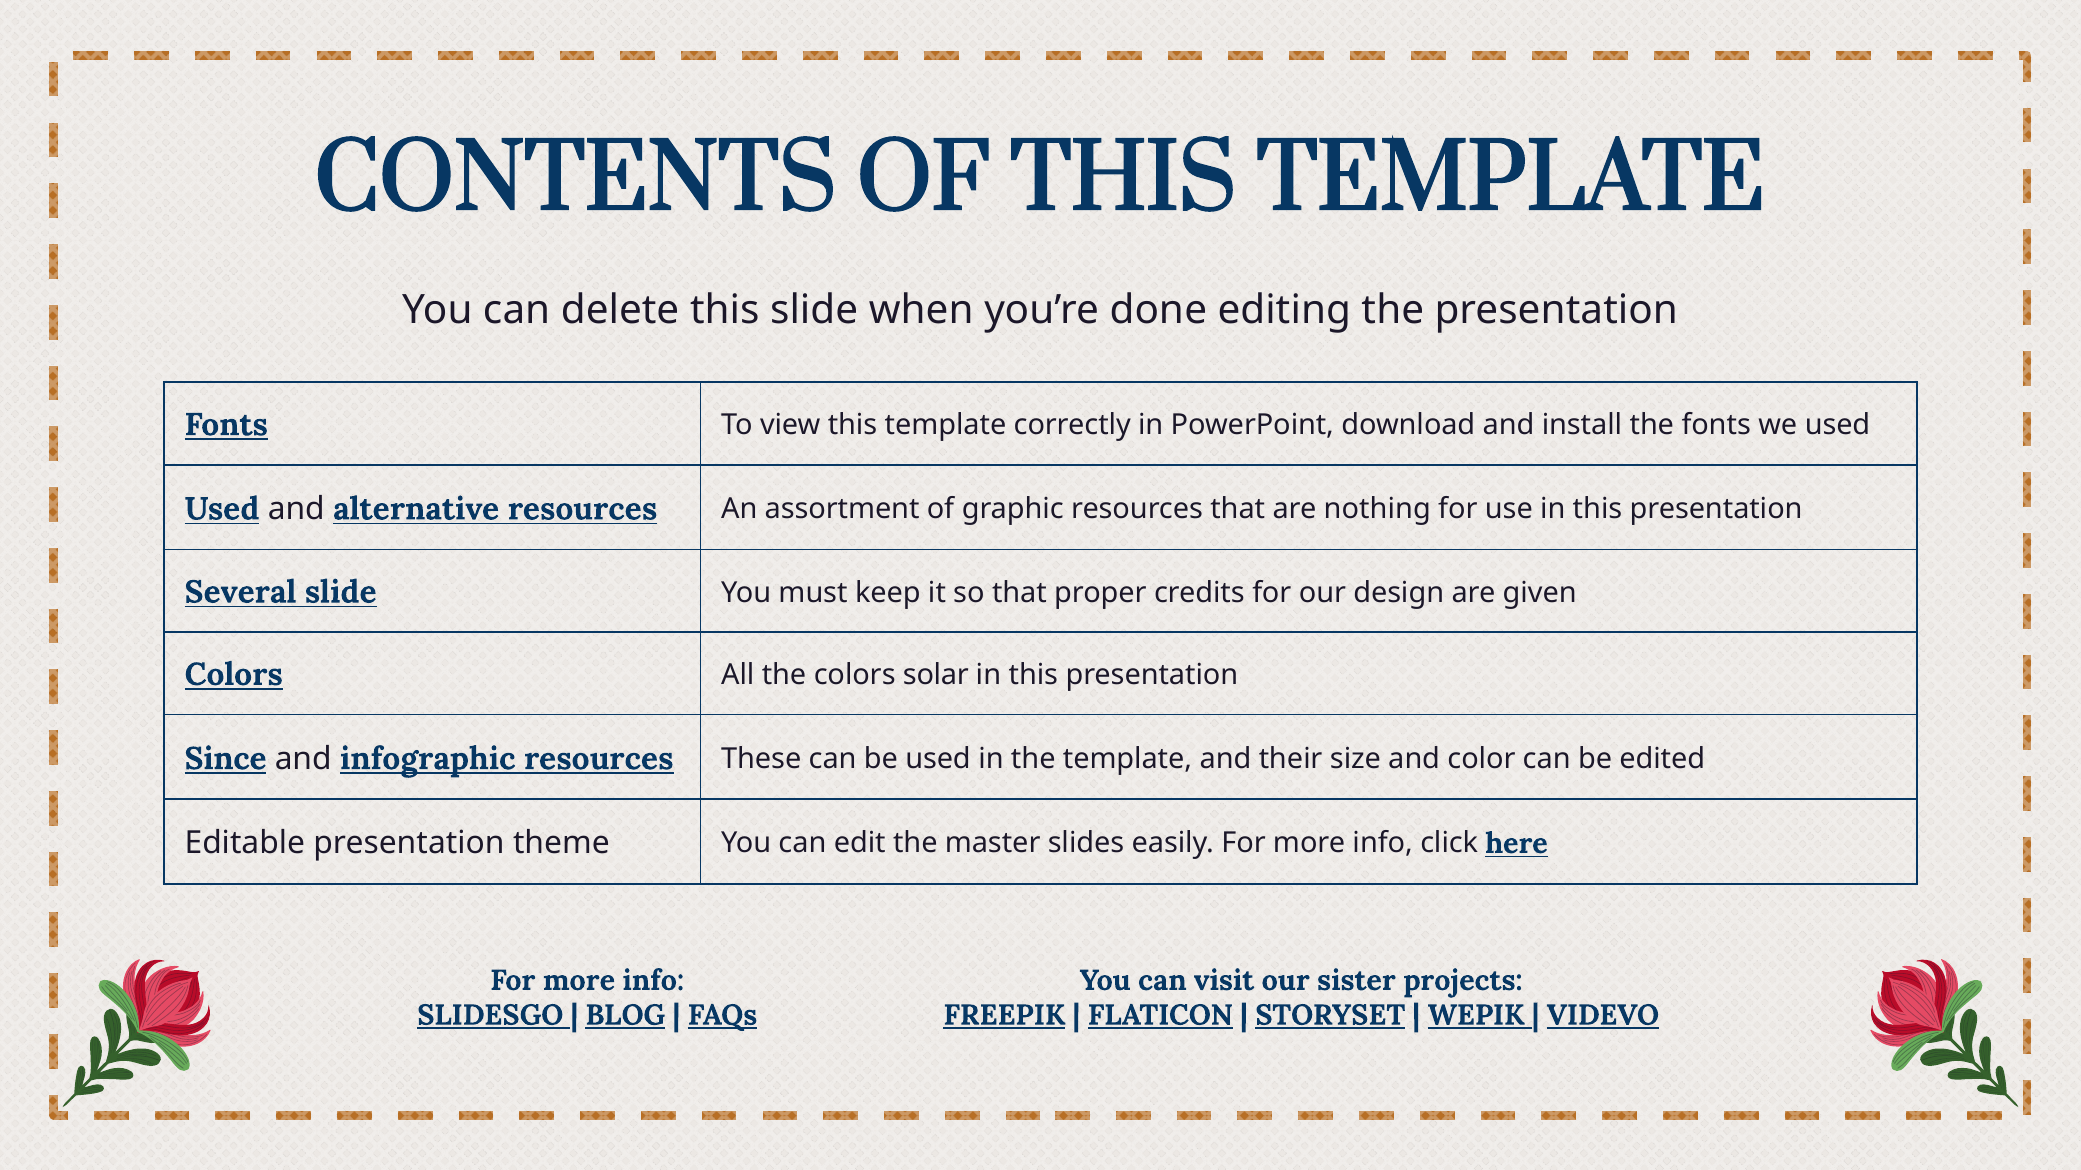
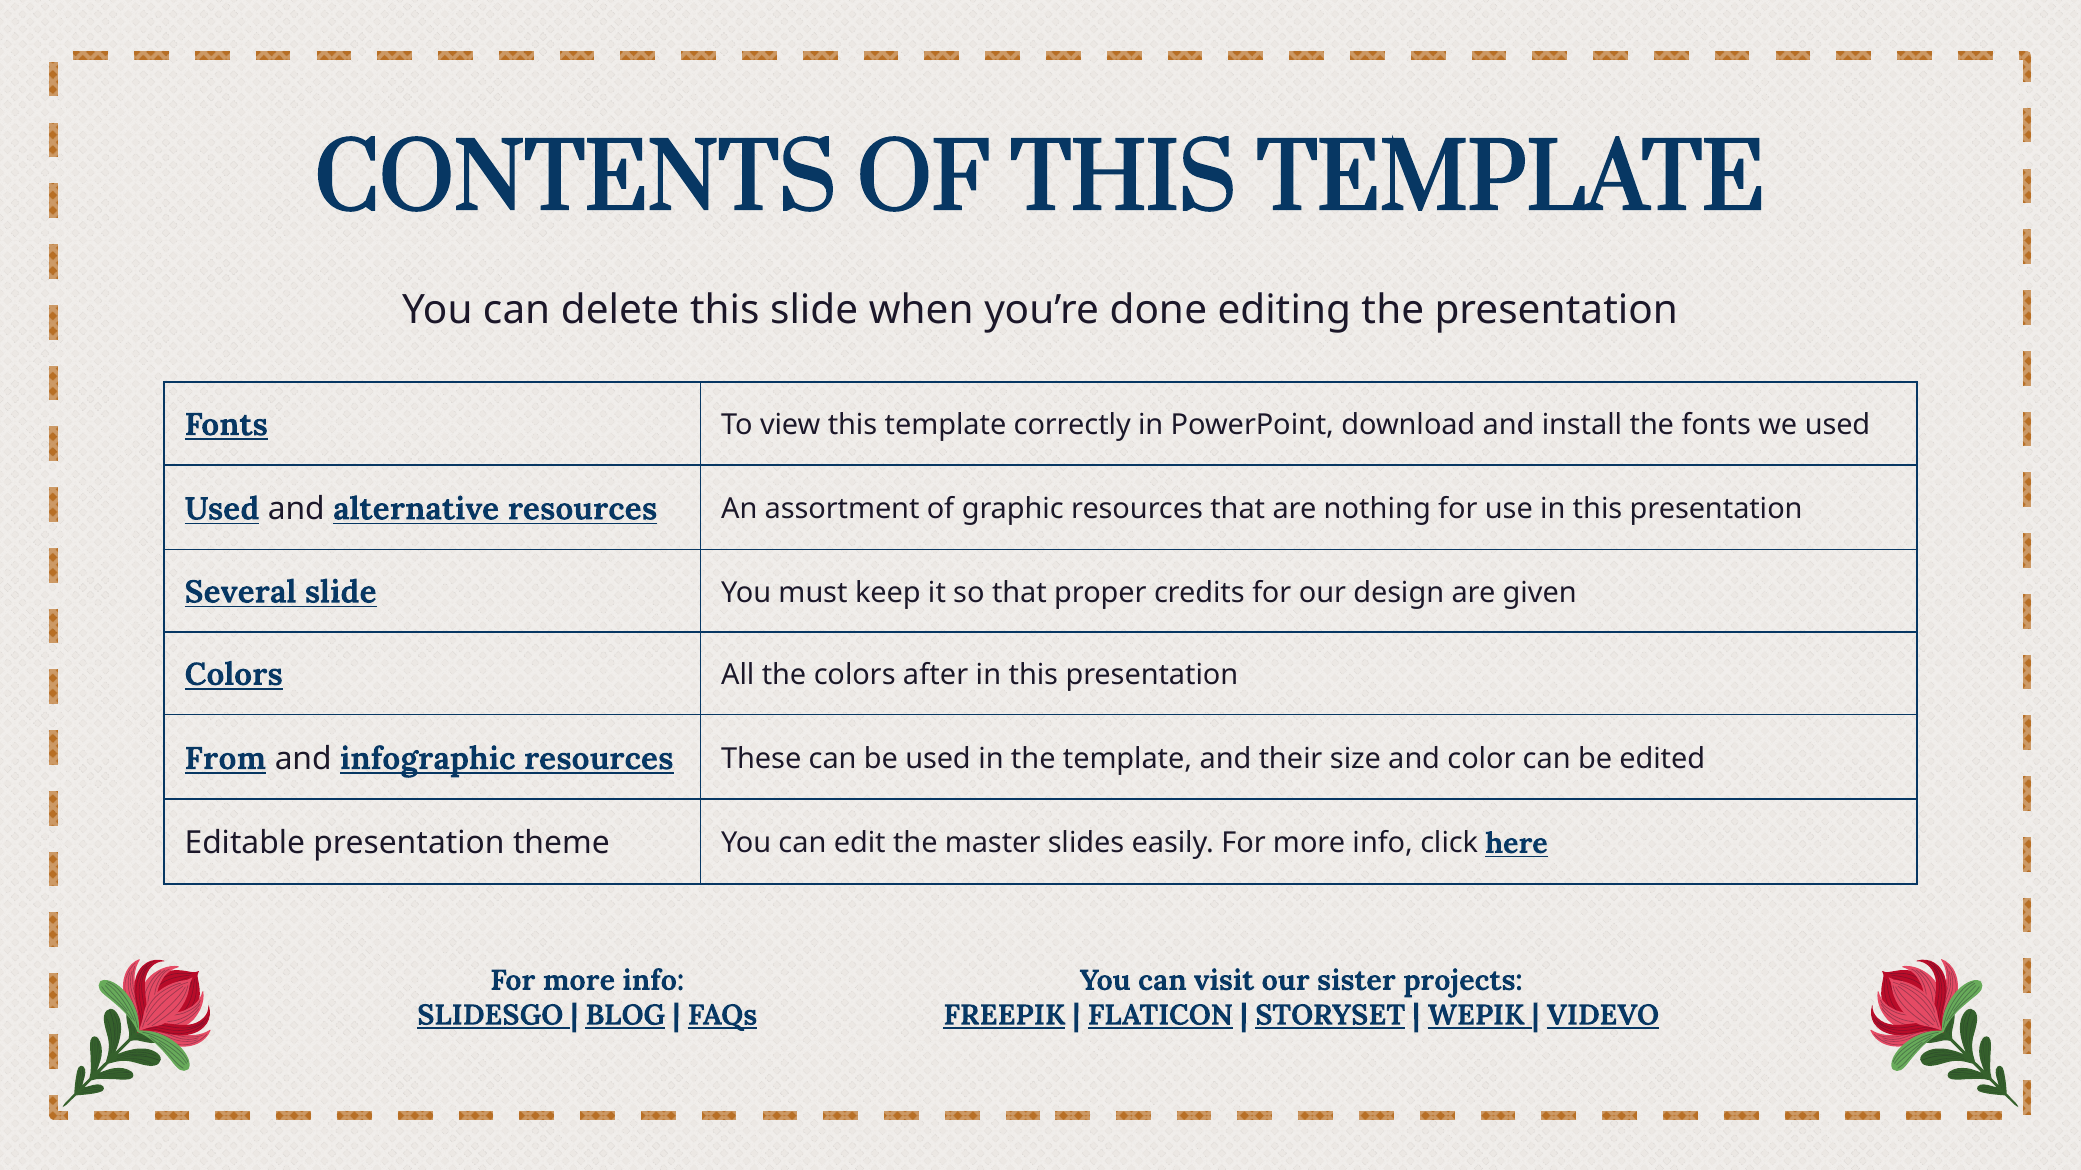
solar: solar -> after (936, 675)
Since: Since -> From (225, 759)
